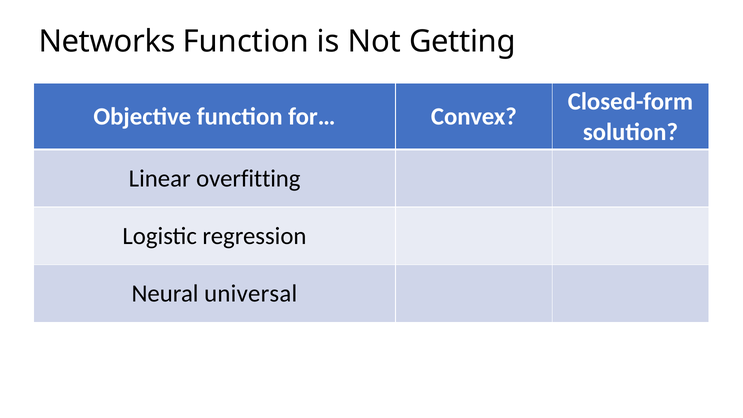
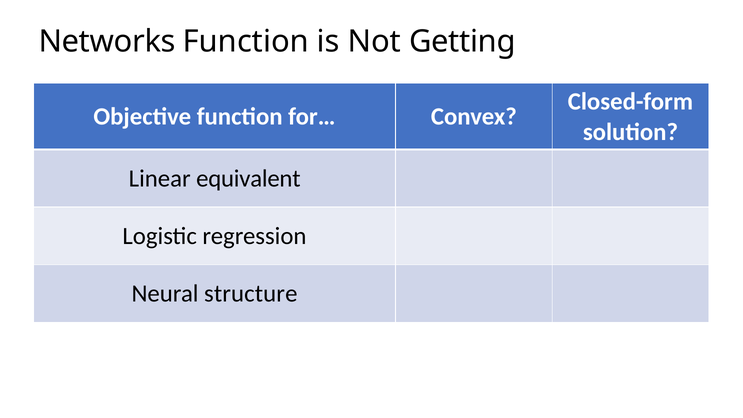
overfitting: overfitting -> equivalent (248, 179)
universal: universal -> structure (251, 294)
